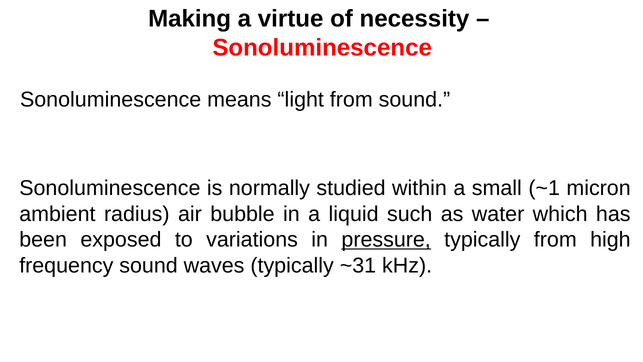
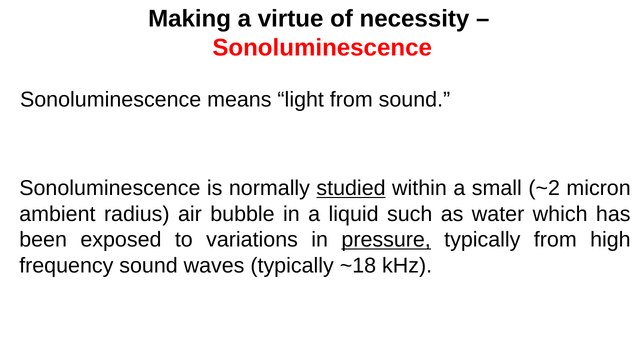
studied underline: none -> present (351, 188)
~1: ~1 -> ~2 (544, 188)
~31: ~31 -> ~18 (358, 265)
